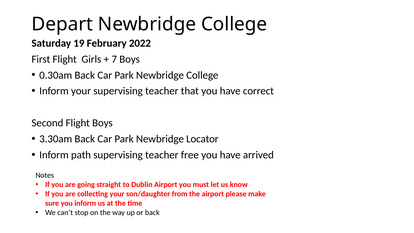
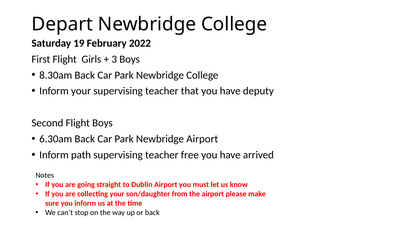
7: 7 -> 3 (114, 59)
0.30am: 0.30am -> 8.30am (56, 75)
correct: correct -> deputy (258, 91)
3.30am: 3.30am -> 6.30am (56, 139)
Newbridge Locator: Locator -> Airport (202, 139)
